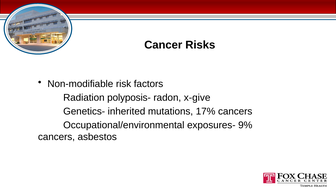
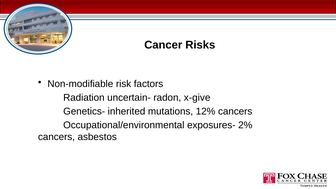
polyposis-: polyposis- -> uncertain- (129, 98)
17%: 17% -> 12% (206, 111)
9%: 9% -> 2% (245, 125)
